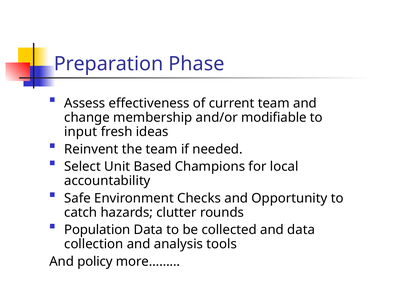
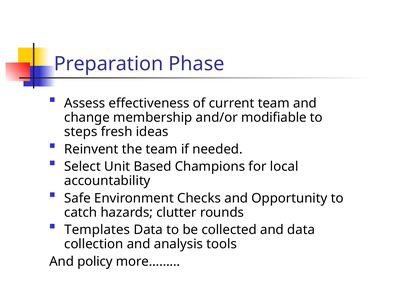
input: input -> steps (81, 132)
Population: Population -> Templates (97, 230)
